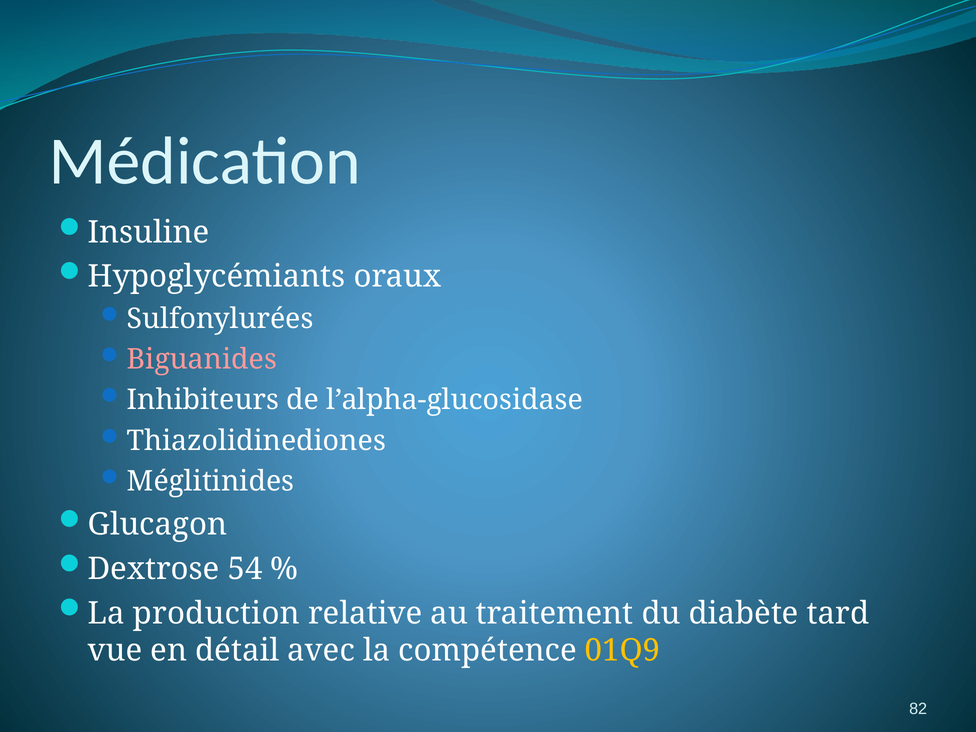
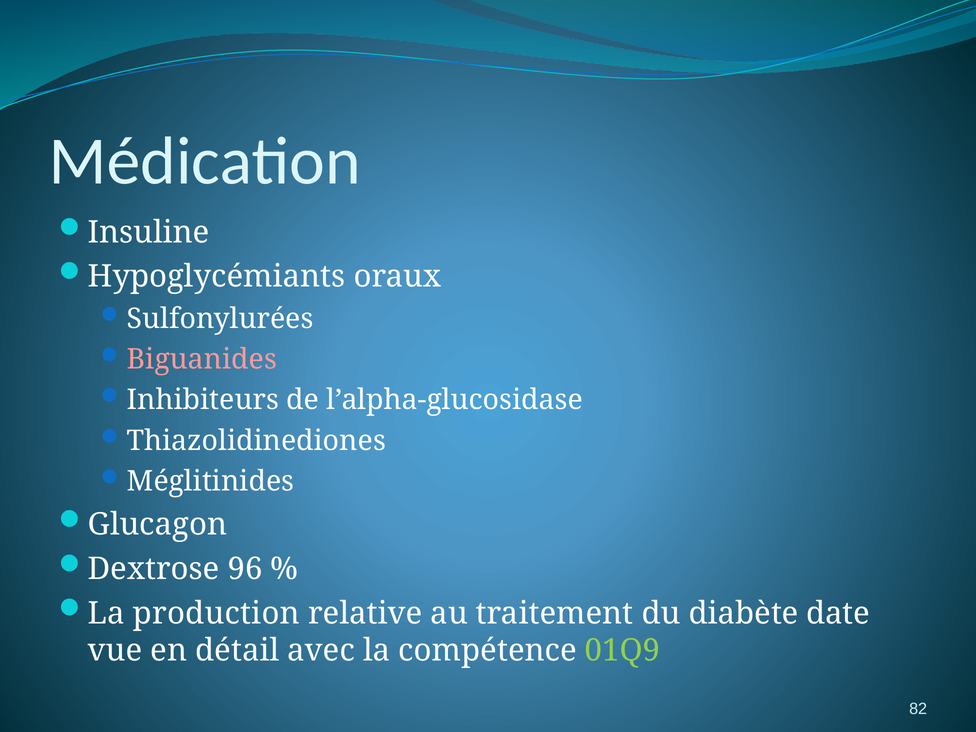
54: 54 -> 96 (245, 569)
tard: tard -> date (838, 613)
01Q9 colour: yellow -> light green (623, 651)
